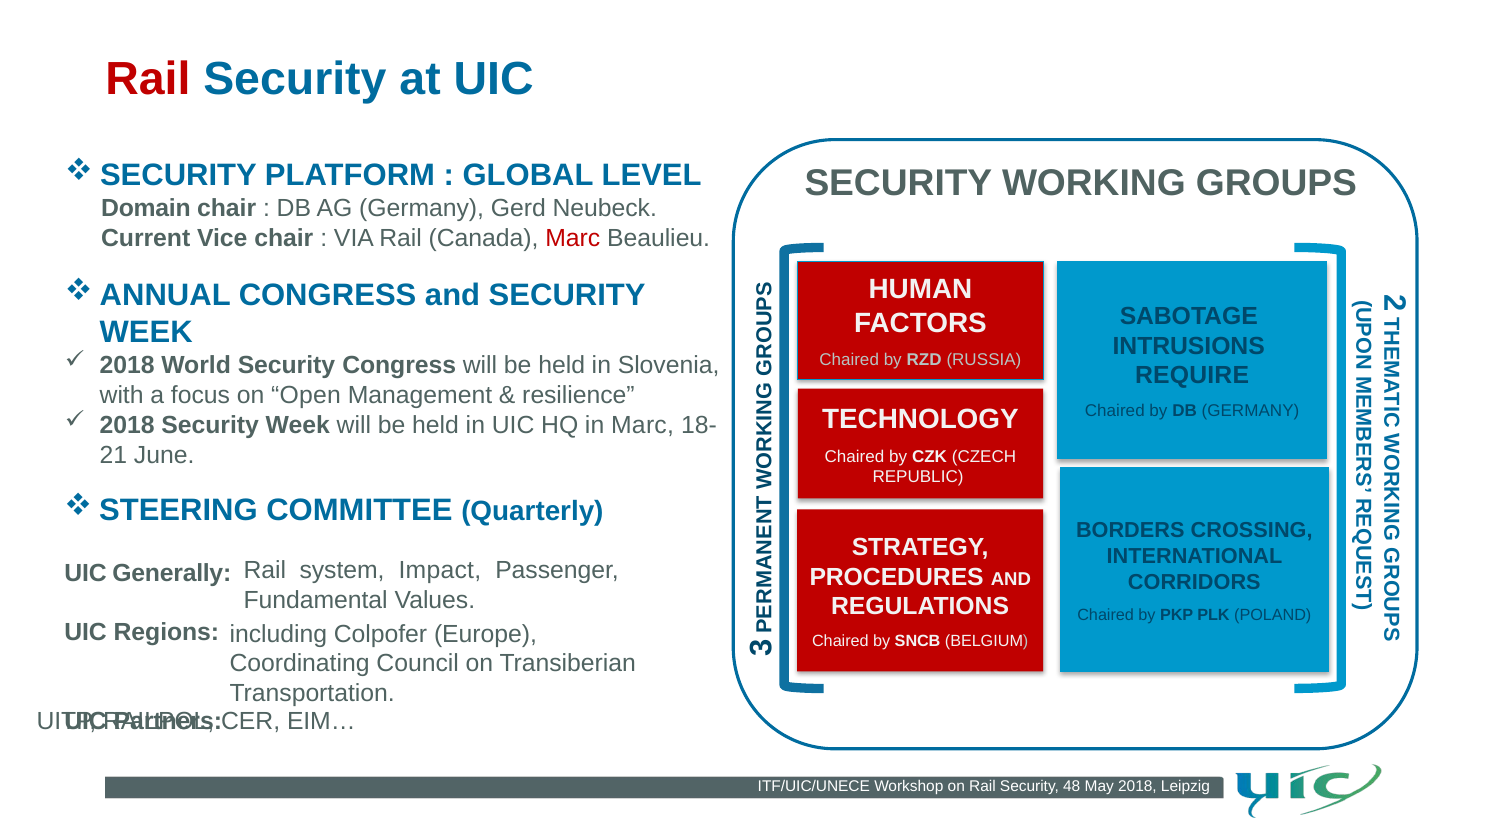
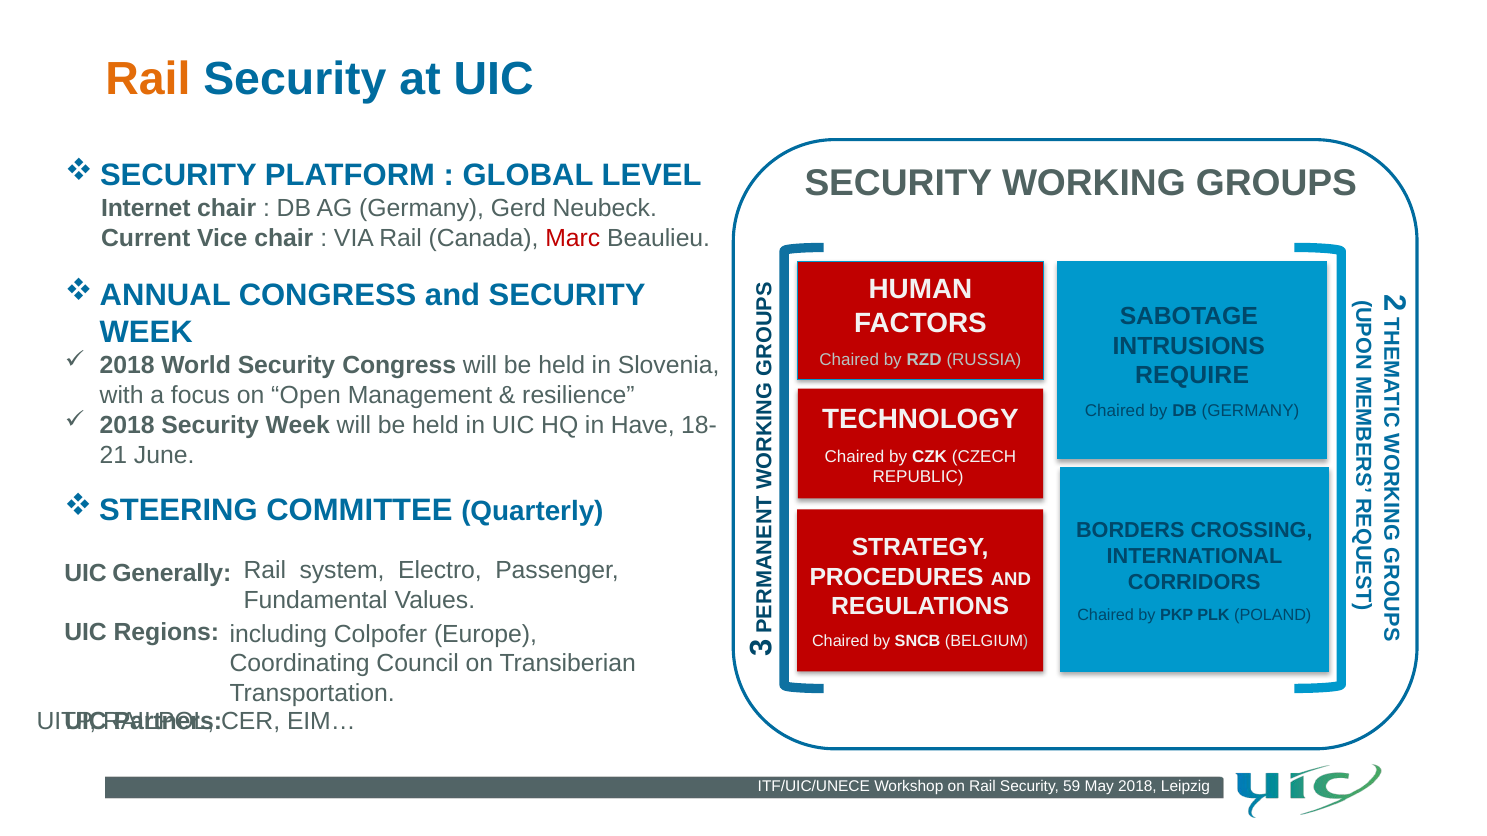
Rail colour: red -> orange (148, 79)
Domain: Domain -> Internet (146, 209)
in Marc: Marc -> Have (643, 425)
Impact: Impact -> Electro (440, 571)
48: 48 -> 59 (1072, 787)
